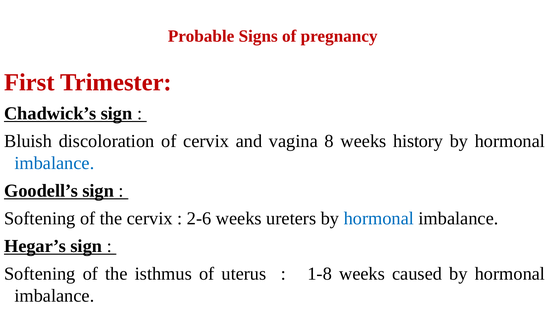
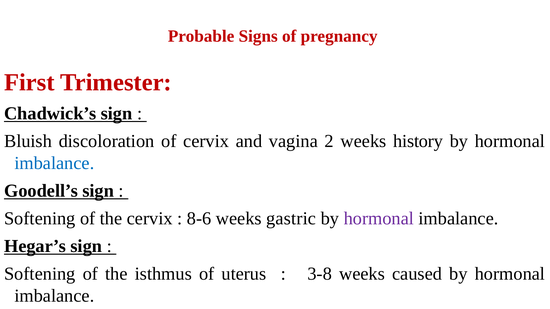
8: 8 -> 2 (329, 141)
2-6: 2-6 -> 8-6 (199, 219)
ureters: ureters -> gastric (291, 219)
hormonal colour: blue -> purple (379, 219)
1-8: 1-8 -> 3-8 (320, 274)
